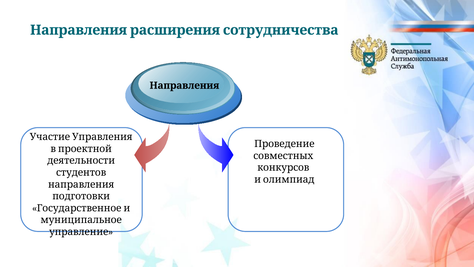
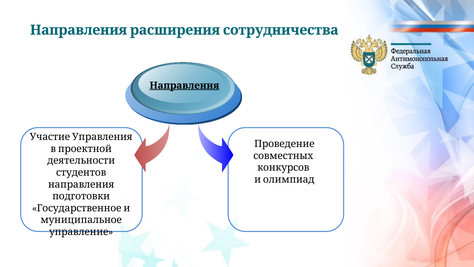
Направления underline: none -> present (184, 85)
